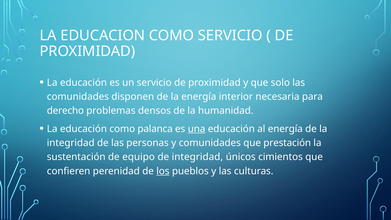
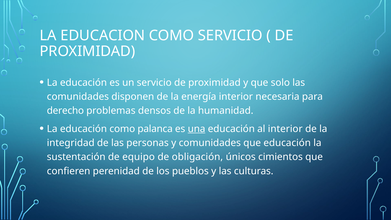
al energía: energía -> interior (285, 129)
que prestación: prestación -> educación (287, 143)
de integridad: integridad -> obligación (197, 157)
los underline: present -> none (163, 171)
